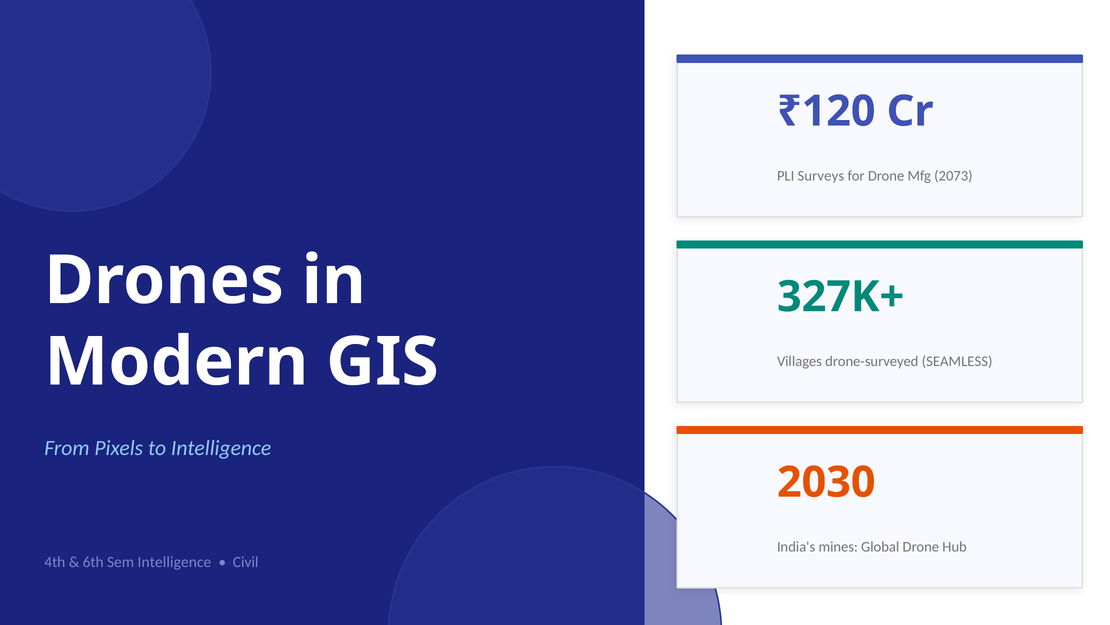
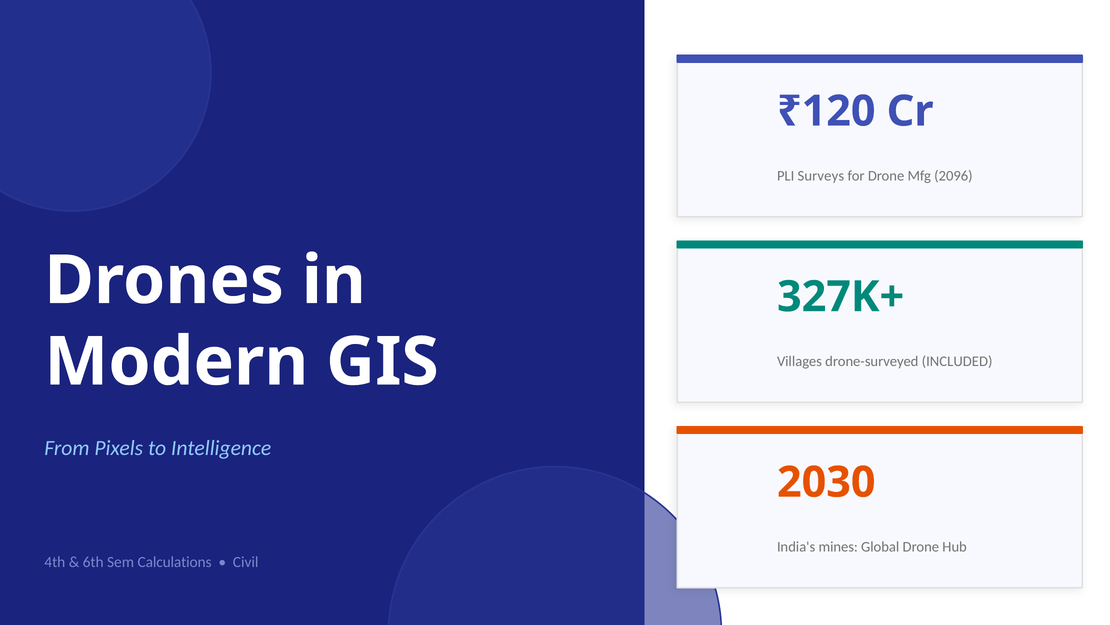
2073: 2073 -> 2096 (953, 176)
SEAMLESS: SEAMLESS -> INCLUDED (957, 361)
Sem Intelligence: Intelligence -> Calculations (175, 562)
